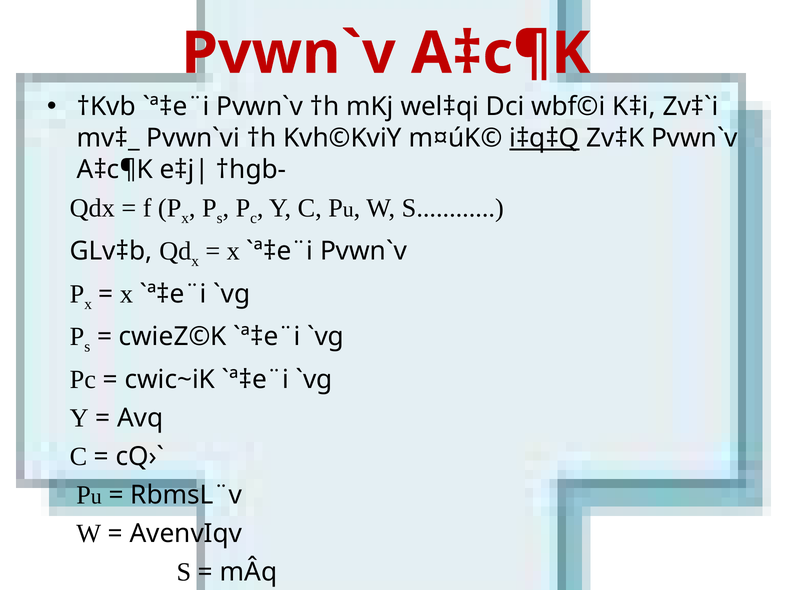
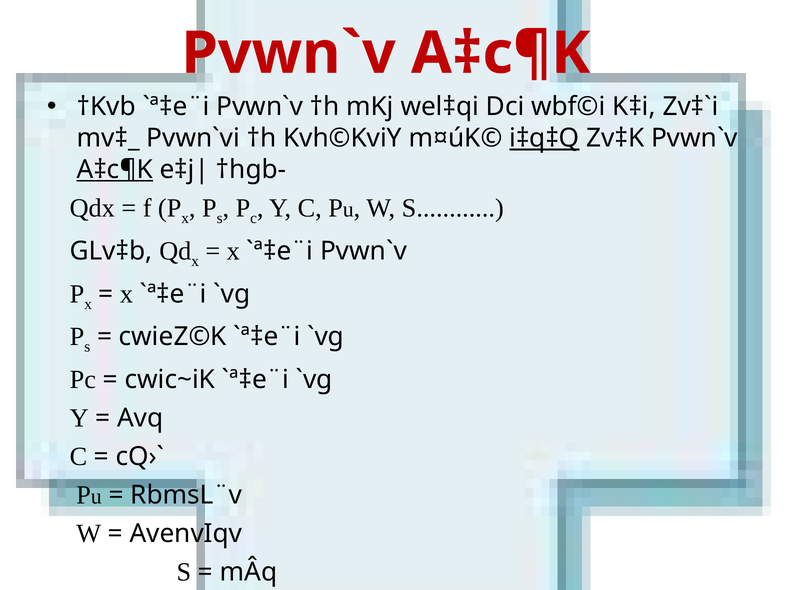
A‡c¶K underline: none -> present (115, 170)
